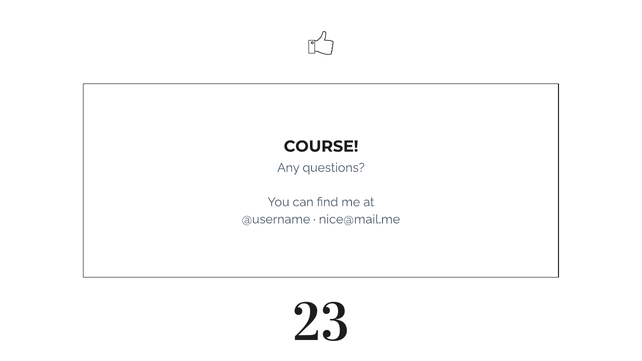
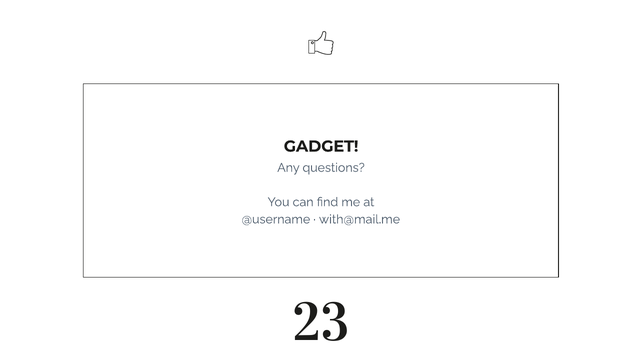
COURSE: COURSE -> GADGET (321, 146)
nice@mail.me: nice@mail.me -> with@mail.me (359, 219)
